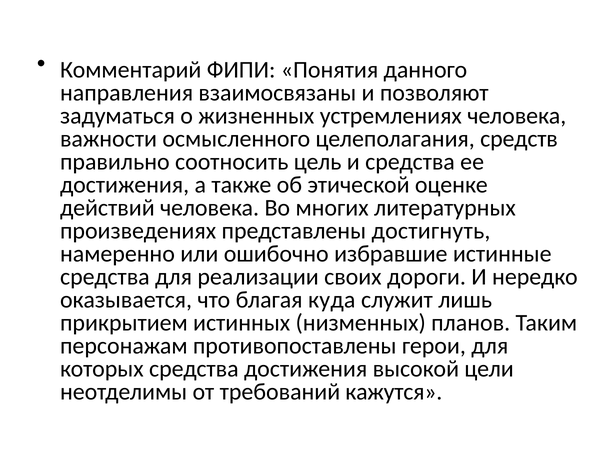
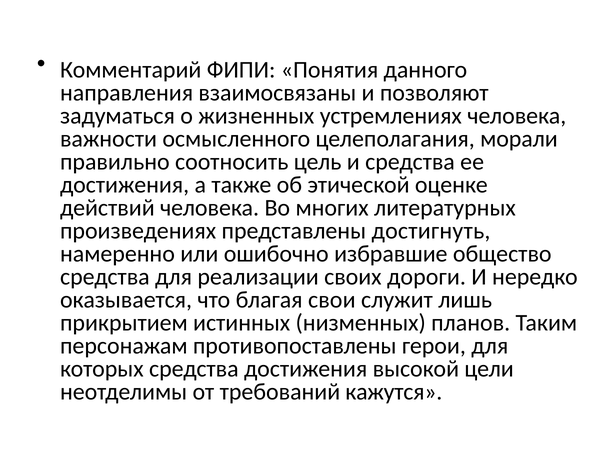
средств: средств -> морали (519, 139)
истинные: истинные -> общество (502, 254)
куда: куда -> свои (332, 300)
